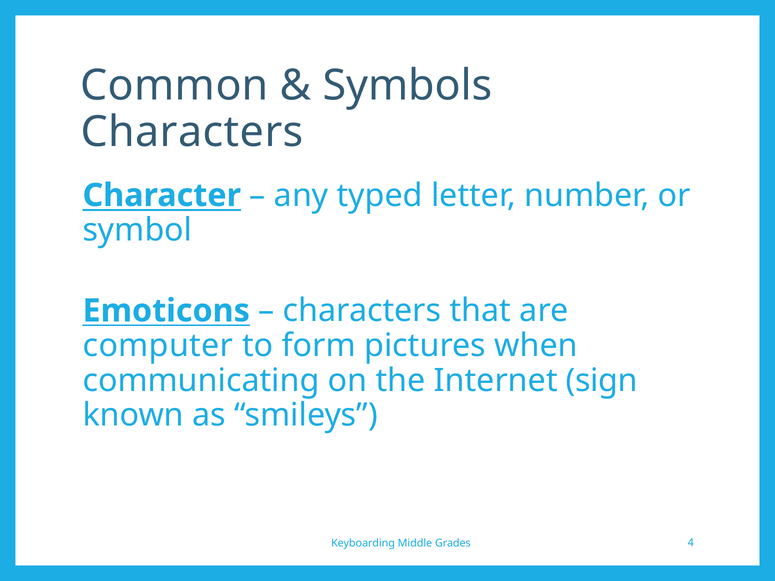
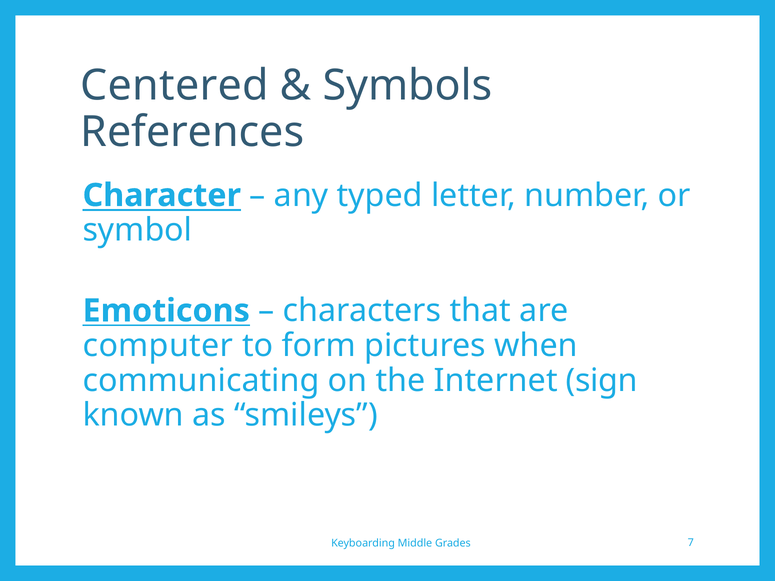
Common: Common -> Centered (174, 86)
Characters: Characters -> References (192, 132)
4: 4 -> 7 (691, 543)
